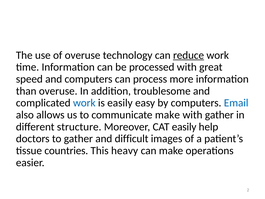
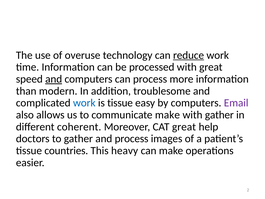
and underline: none -> present (54, 79)
than overuse: overuse -> modern (58, 91)
is easily: easily -> tissue (120, 103)
Email colour: blue -> purple (236, 103)
structure: structure -> coherent (79, 127)
CAT easily: easily -> great (184, 127)
and difficult: difficult -> process (132, 139)
